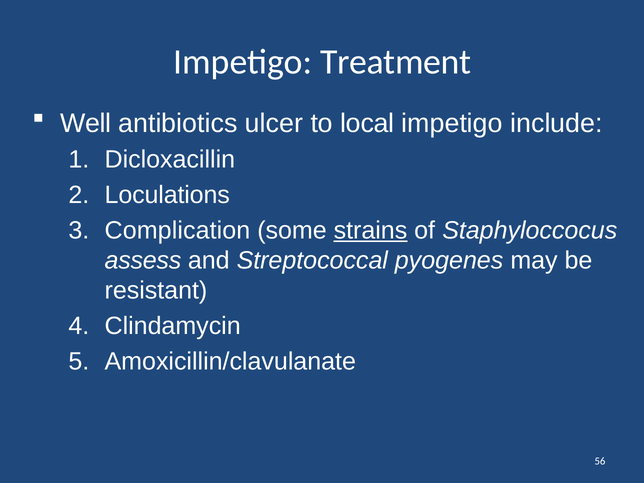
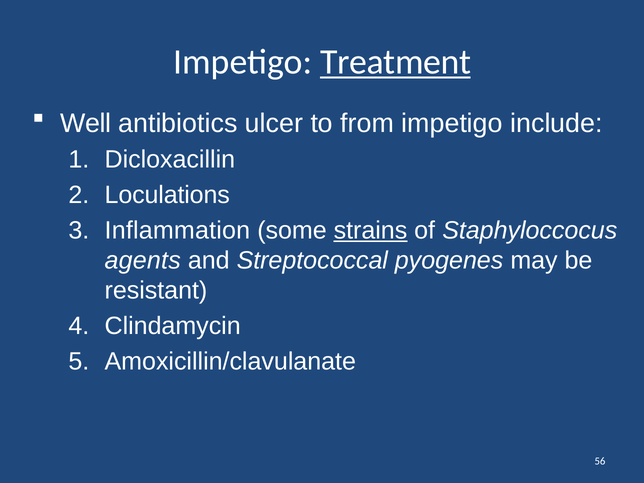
Treatment underline: none -> present (396, 62)
local: local -> from (367, 123)
Complication: Complication -> Inflammation (177, 230)
assess: assess -> agents (143, 261)
